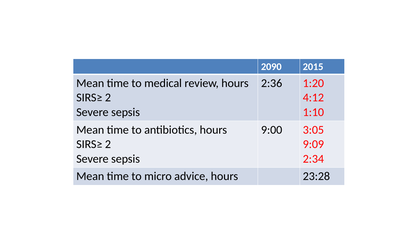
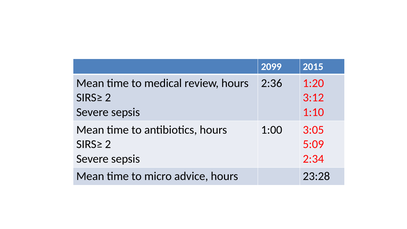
2090: 2090 -> 2099 (271, 67)
4:12: 4:12 -> 3:12 (313, 98)
9:00: 9:00 -> 1:00 (272, 130)
9:09: 9:09 -> 5:09 (313, 144)
